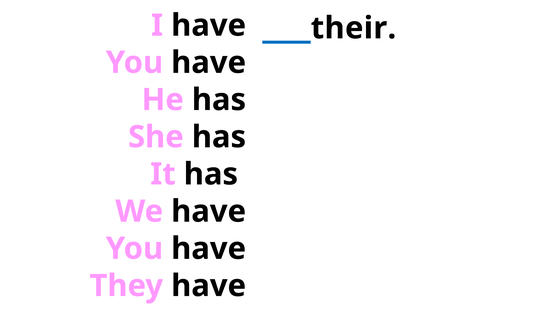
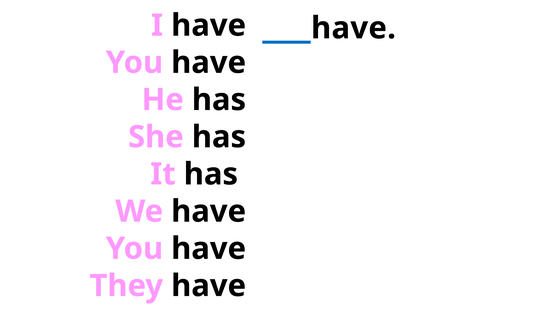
their: their -> have (353, 28)
